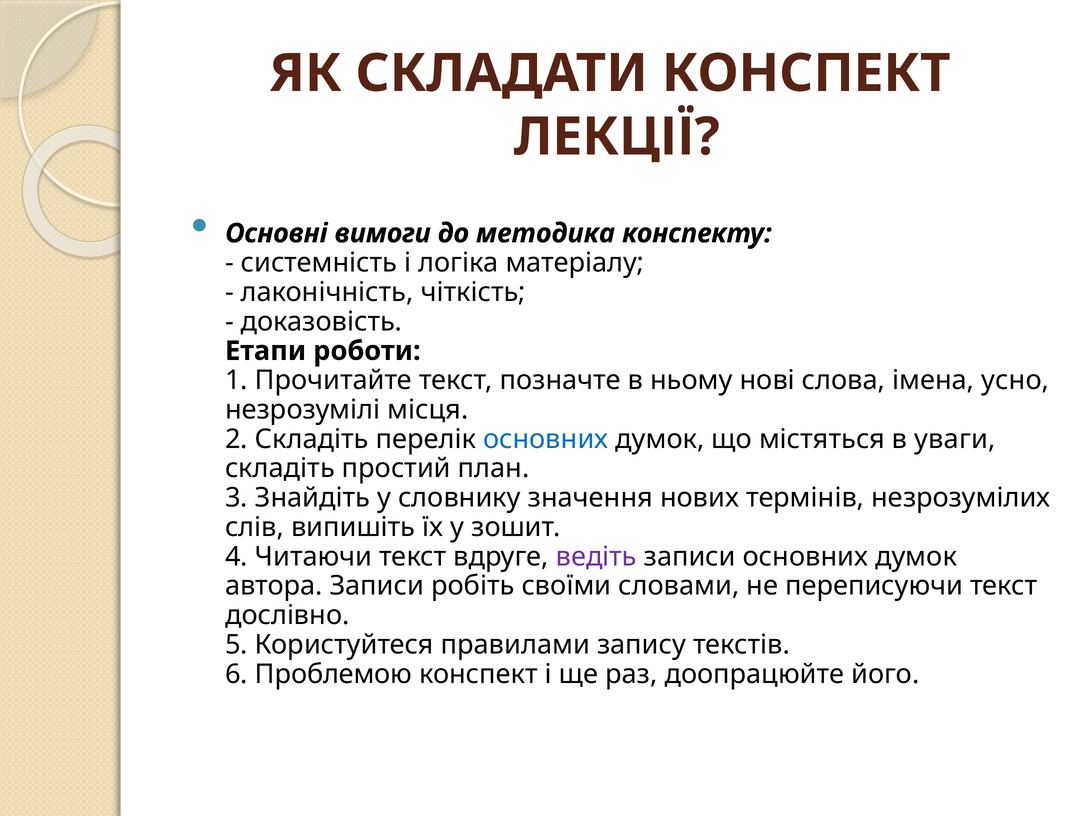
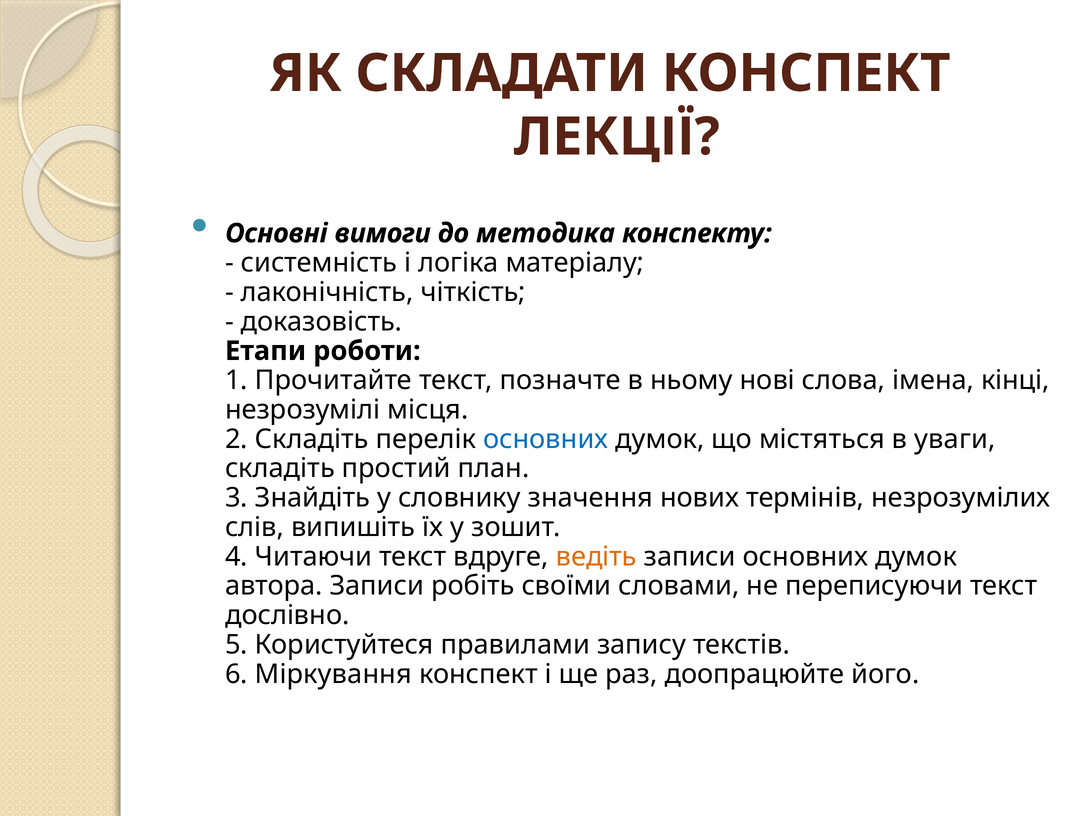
усно: усно -> кінці (1015, 380)
ведіть colour: purple -> orange (596, 557)
Проблемою: Проблемою -> Міркування (333, 674)
